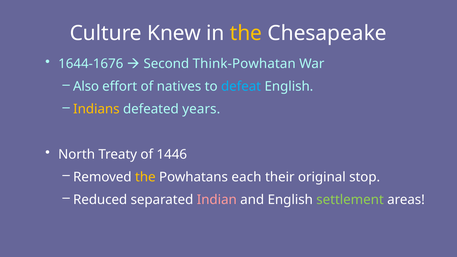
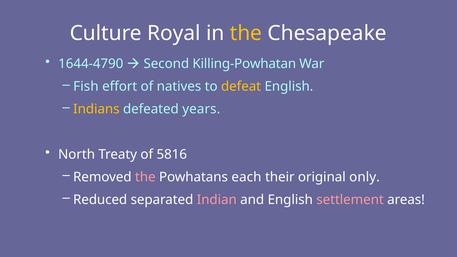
Knew: Knew -> Royal (174, 33)
1644-1676: 1644-1676 -> 1644-4790 (91, 64)
Think-Powhatan: Think-Powhatan -> Killing-Powhatan (244, 64)
Also: Also -> Fish (86, 86)
defeat colour: light blue -> yellow (241, 86)
1446: 1446 -> 5816 (172, 154)
the colour: yellow -> pink (145, 177)
stop: stop -> only (365, 177)
settlement colour: light green -> pink (350, 200)
